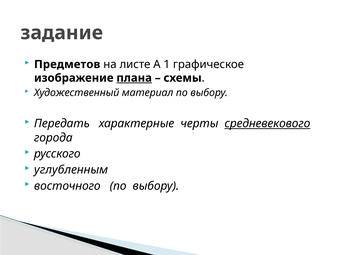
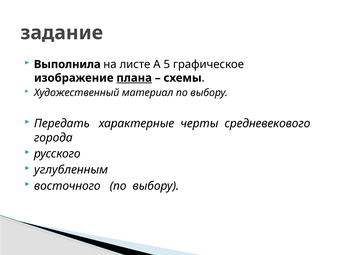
Предметов: Предметов -> Выполнила (67, 65)
1: 1 -> 5 (167, 65)
средневекового underline: present -> none (267, 124)
